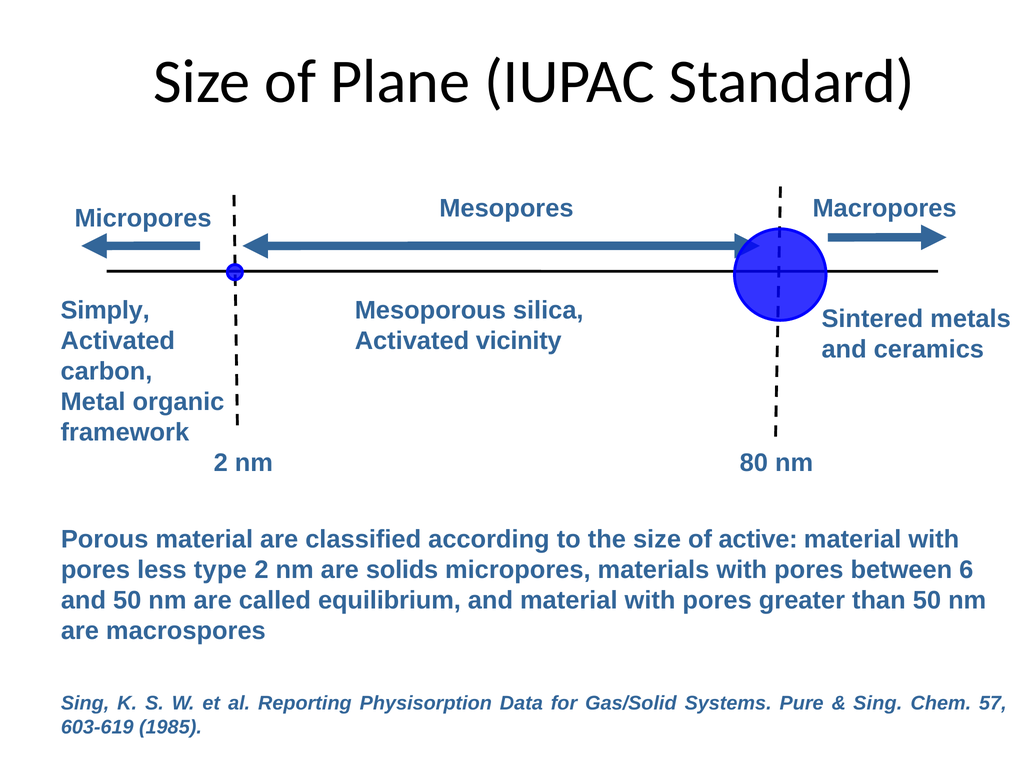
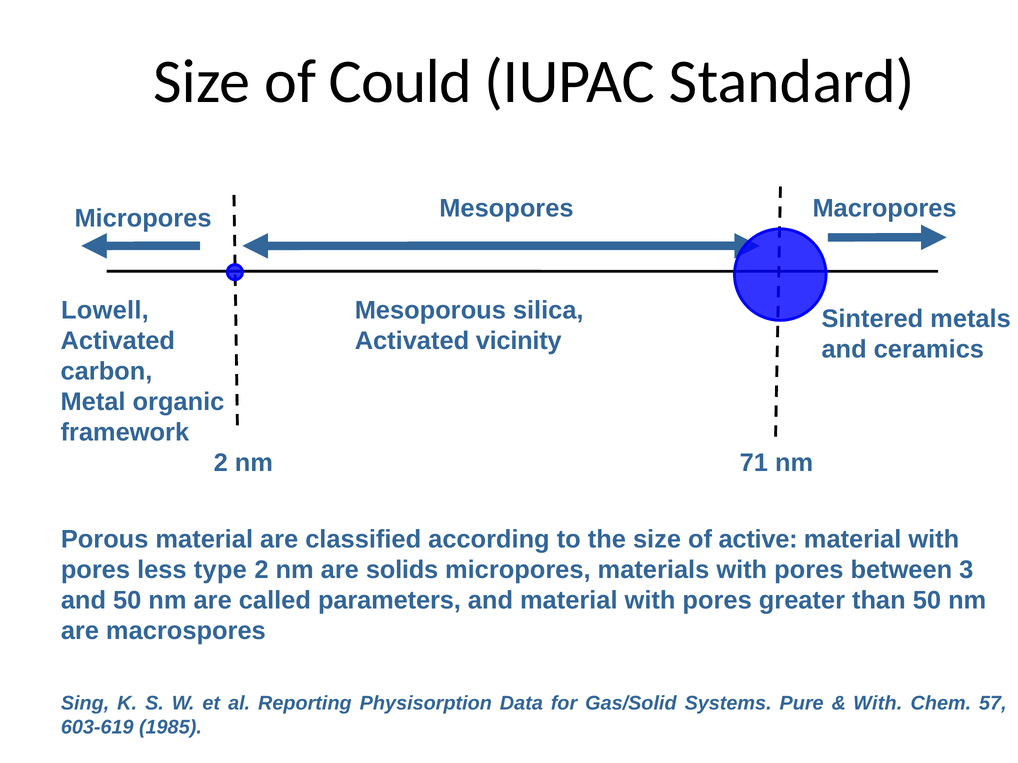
Plane: Plane -> Could (400, 82)
Simply: Simply -> Lowell (105, 310)
80: 80 -> 71 (754, 463)
6: 6 -> 3 (966, 570)
equilibrium: equilibrium -> parameters (389, 601)
Sing: Sing -> With (878, 704)
